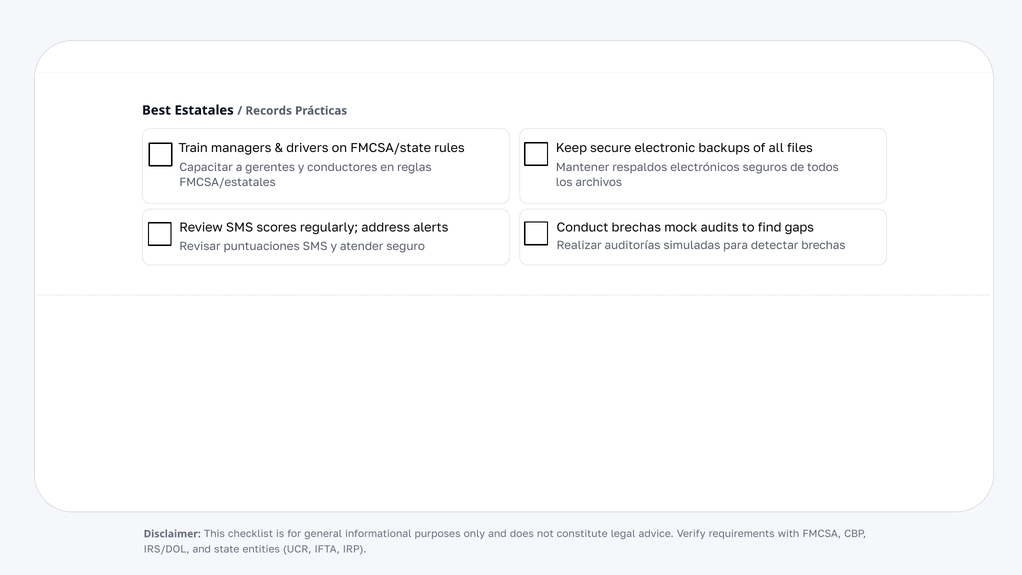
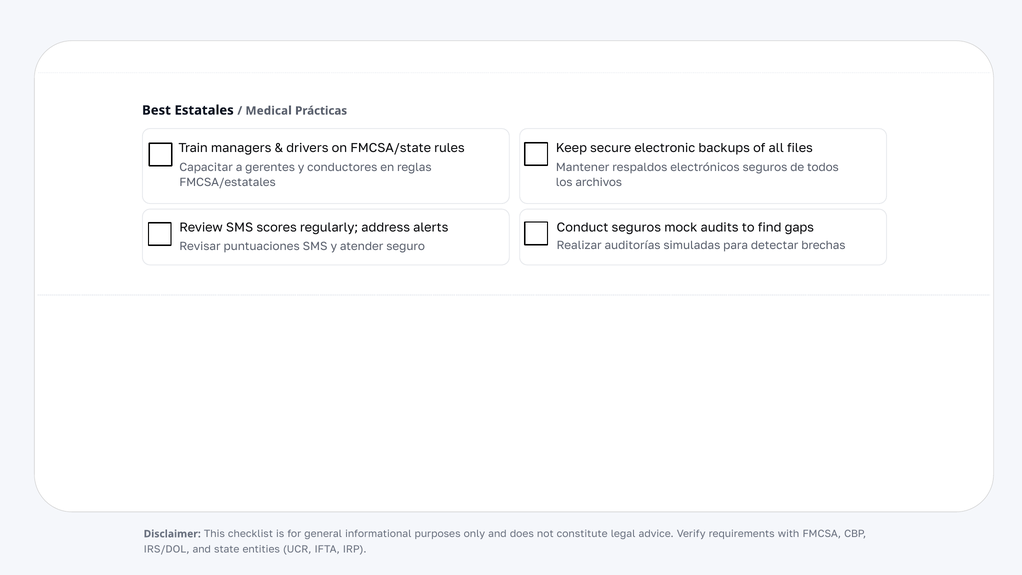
Records: Records -> Medical (269, 111)
Conduct brechas: brechas -> seguros (636, 228)
